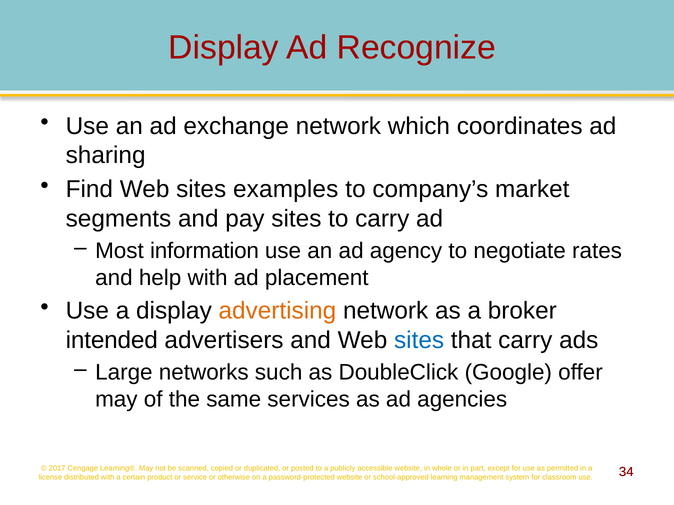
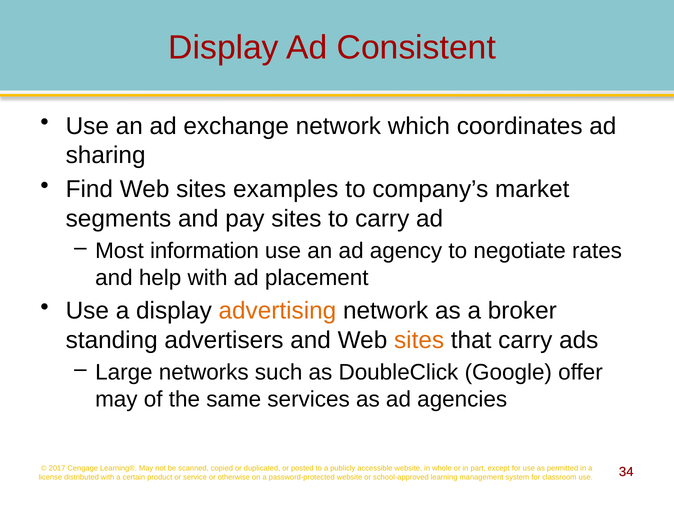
Recognize: Recognize -> Consistent (416, 48)
intended: intended -> standing (112, 340)
sites colour: blue -> orange (419, 340)
